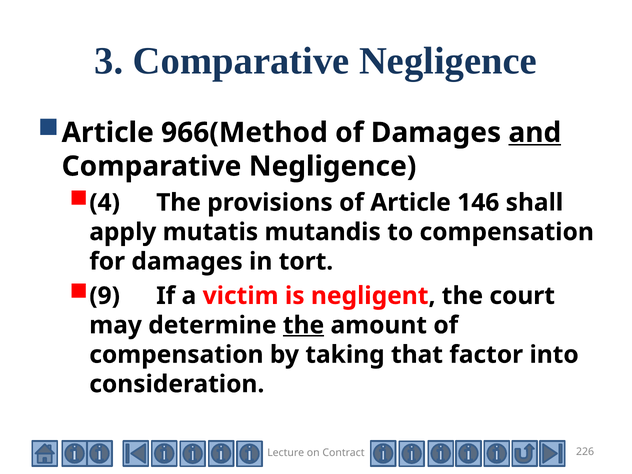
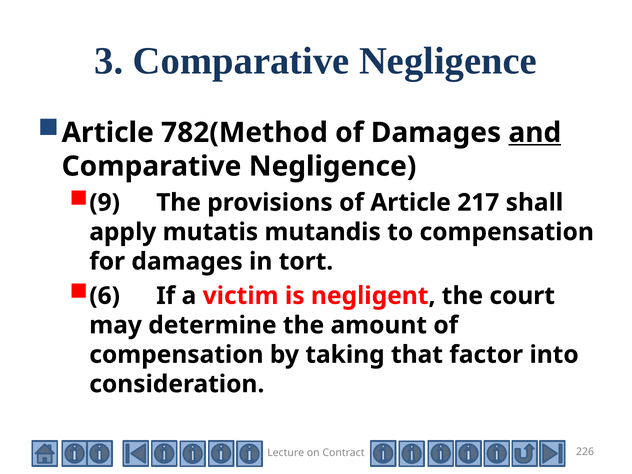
966(Method: 966(Method -> 782(Method (244, 133)
4: 4 -> 9 (105, 203)
146: 146 -> 217 (478, 203)
9: 9 -> 6 (105, 296)
the underline: present -> none (304, 325)
